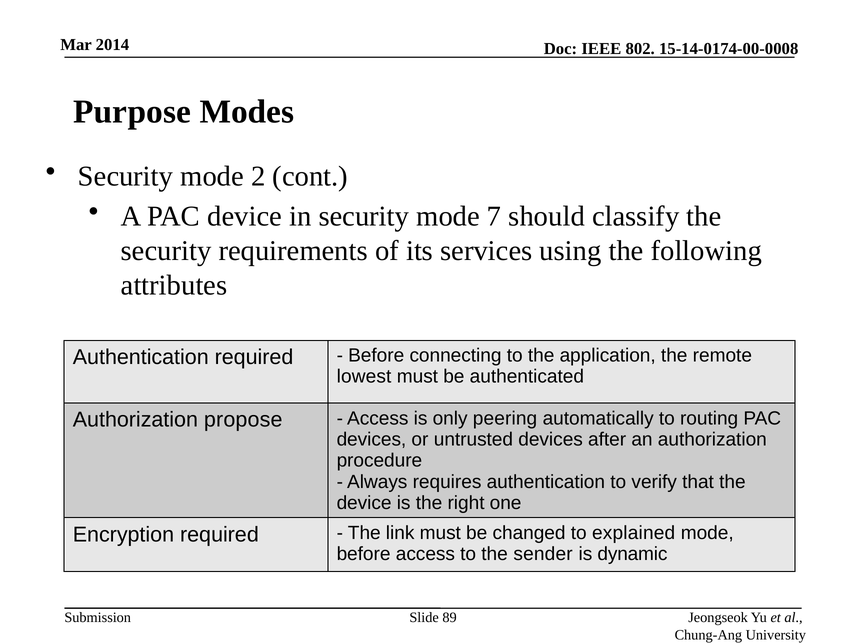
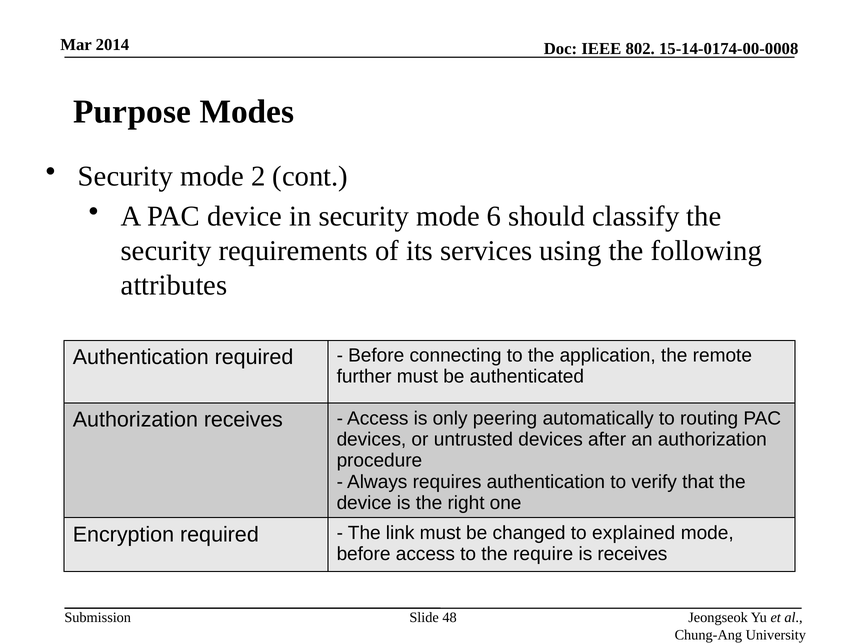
7: 7 -> 6 (494, 217)
lowest: lowest -> further (364, 377)
Authorization propose: propose -> receives (243, 420)
sender: sender -> require (543, 554)
is dynamic: dynamic -> receives (632, 554)
89: 89 -> 48 (450, 618)
